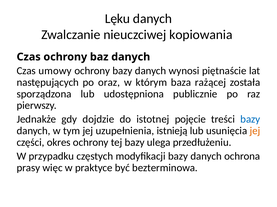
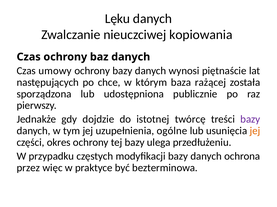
oraz: oraz -> chce (109, 83)
pojęcie: pojęcie -> twórcę (190, 120)
bazy colour: blue -> purple (250, 120)
istnieją: istnieją -> ogólne (172, 131)
prasy: prasy -> przez (28, 168)
